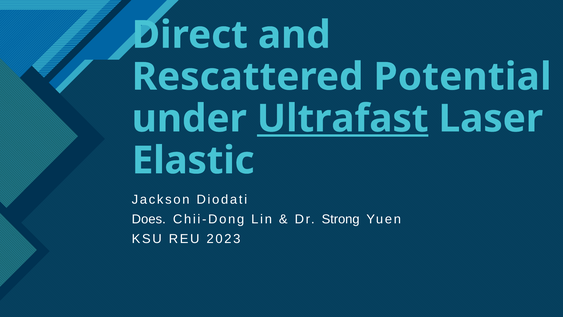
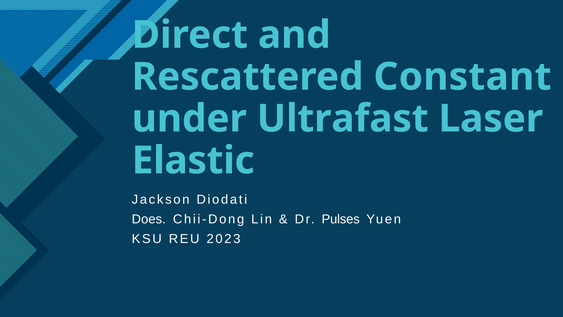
Potential: Potential -> Constant (462, 77)
Ultrafast underline: present -> none (343, 119)
Strong: Strong -> Pulses (341, 219)
